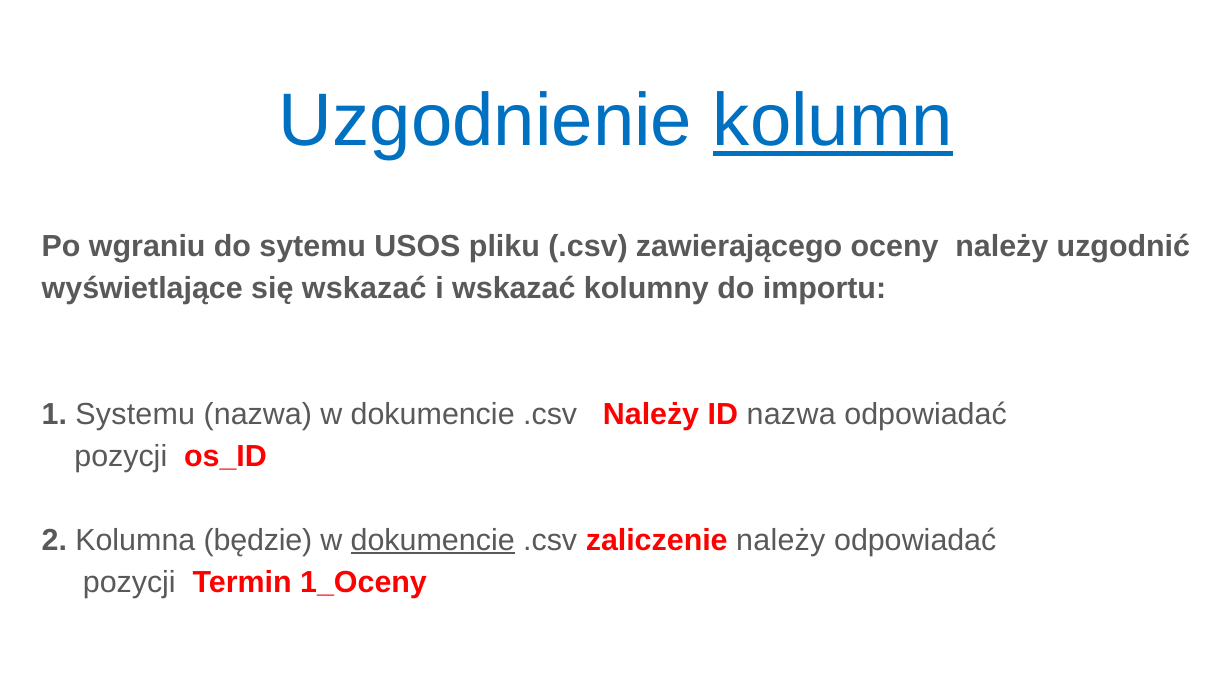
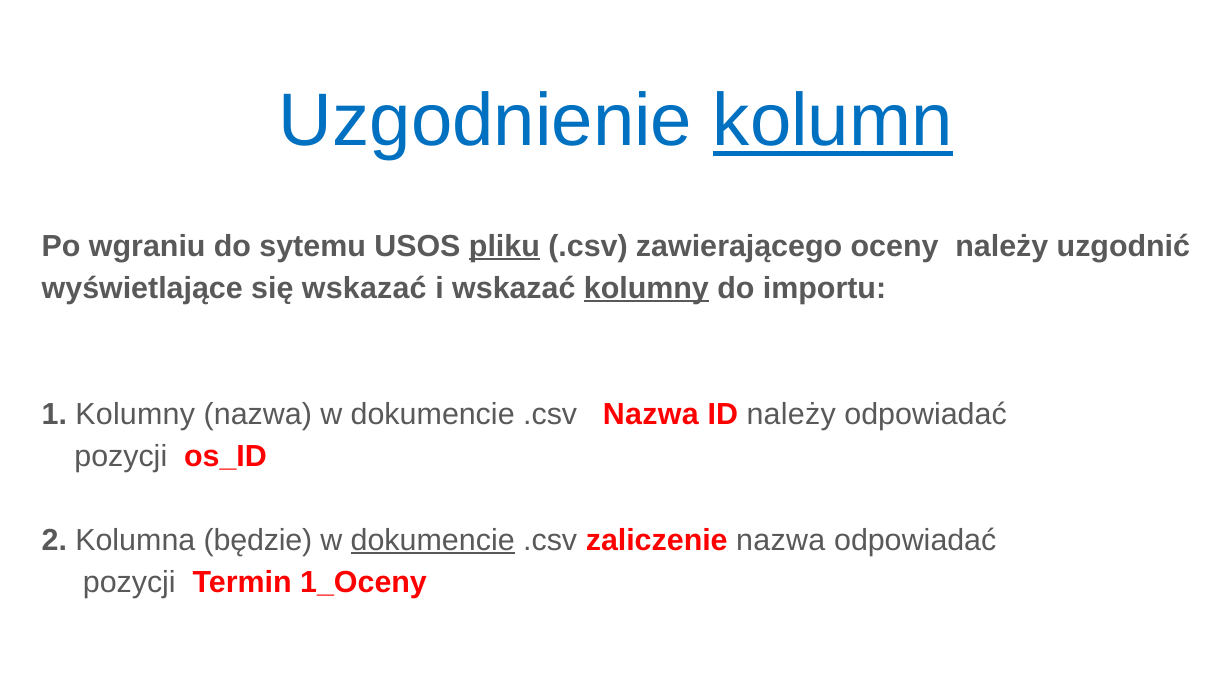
pliku underline: none -> present (504, 246)
kolumny underline: none -> present (646, 288)
1 Systemu: Systemu -> Kolumny (135, 414)
.csv Należy: Należy -> Nazwa (651, 414)
ID nazwa: nazwa -> należy (791, 414)
zaliczenie należy: należy -> nazwa (781, 540)
